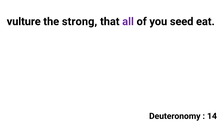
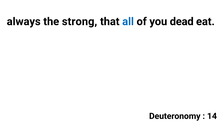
vulture: vulture -> always (24, 22)
all colour: purple -> blue (128, 22)
seed: seed -> dead (182, 22)
